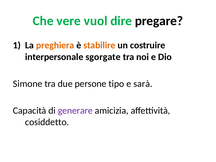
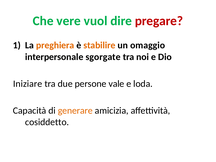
pregare colour: black -> red (159, 21)
costruire: costruire -> omaggio (148, 45)
Simone: Simone -> Iniziare (28, 84)
tipo: tipo -> vale (116, 84)
sarà: sarà -> loda (143, 84)
generare colour: purple -> orange (75, 111)
